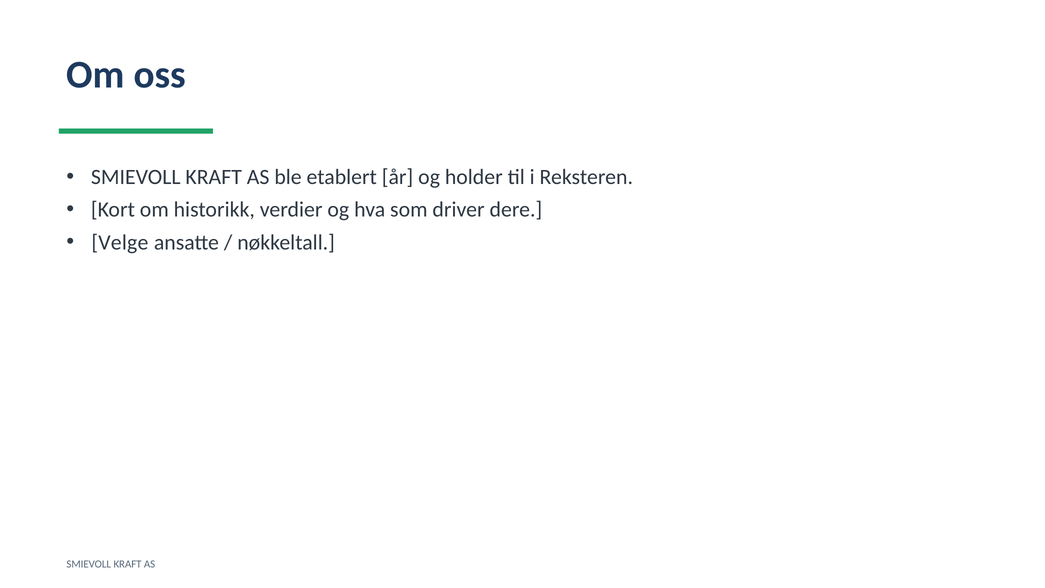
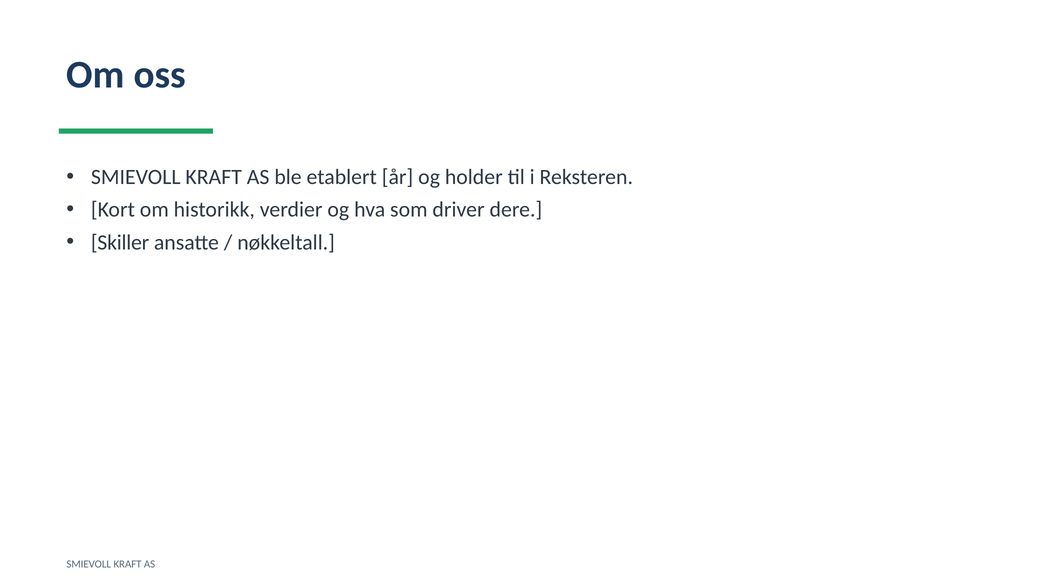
Velge: Velge -> Skiller (120, 242)
